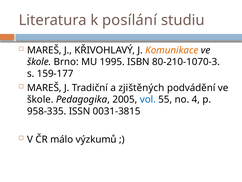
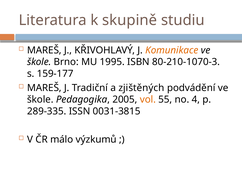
posílání: posílání -> skupině (130, 20)
vol colour: blue -> orange (148, 99)
958-335: 958-335 -> 289-335 (47, 111)
